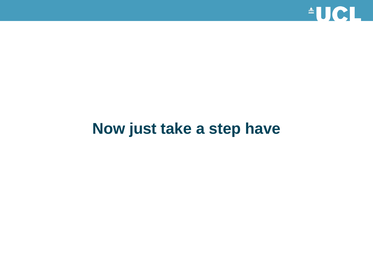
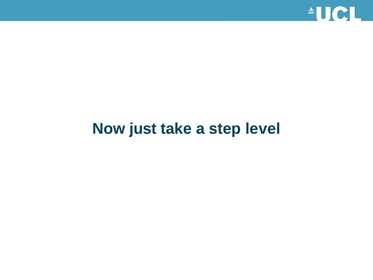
have: have -> level (263, 129)
